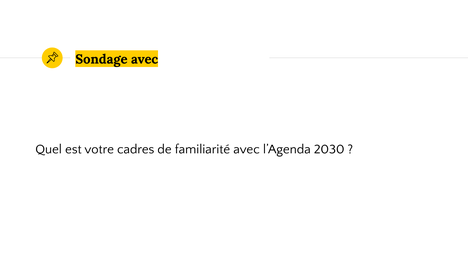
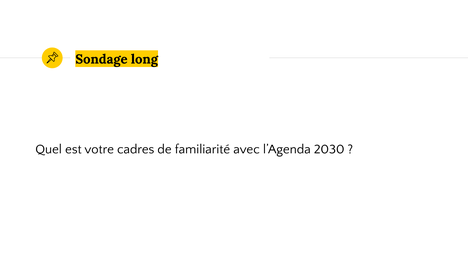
Sondage avec: avec -> long (144, 59)
